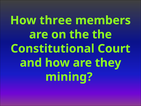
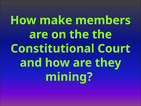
three: three -> make (56, 20)
